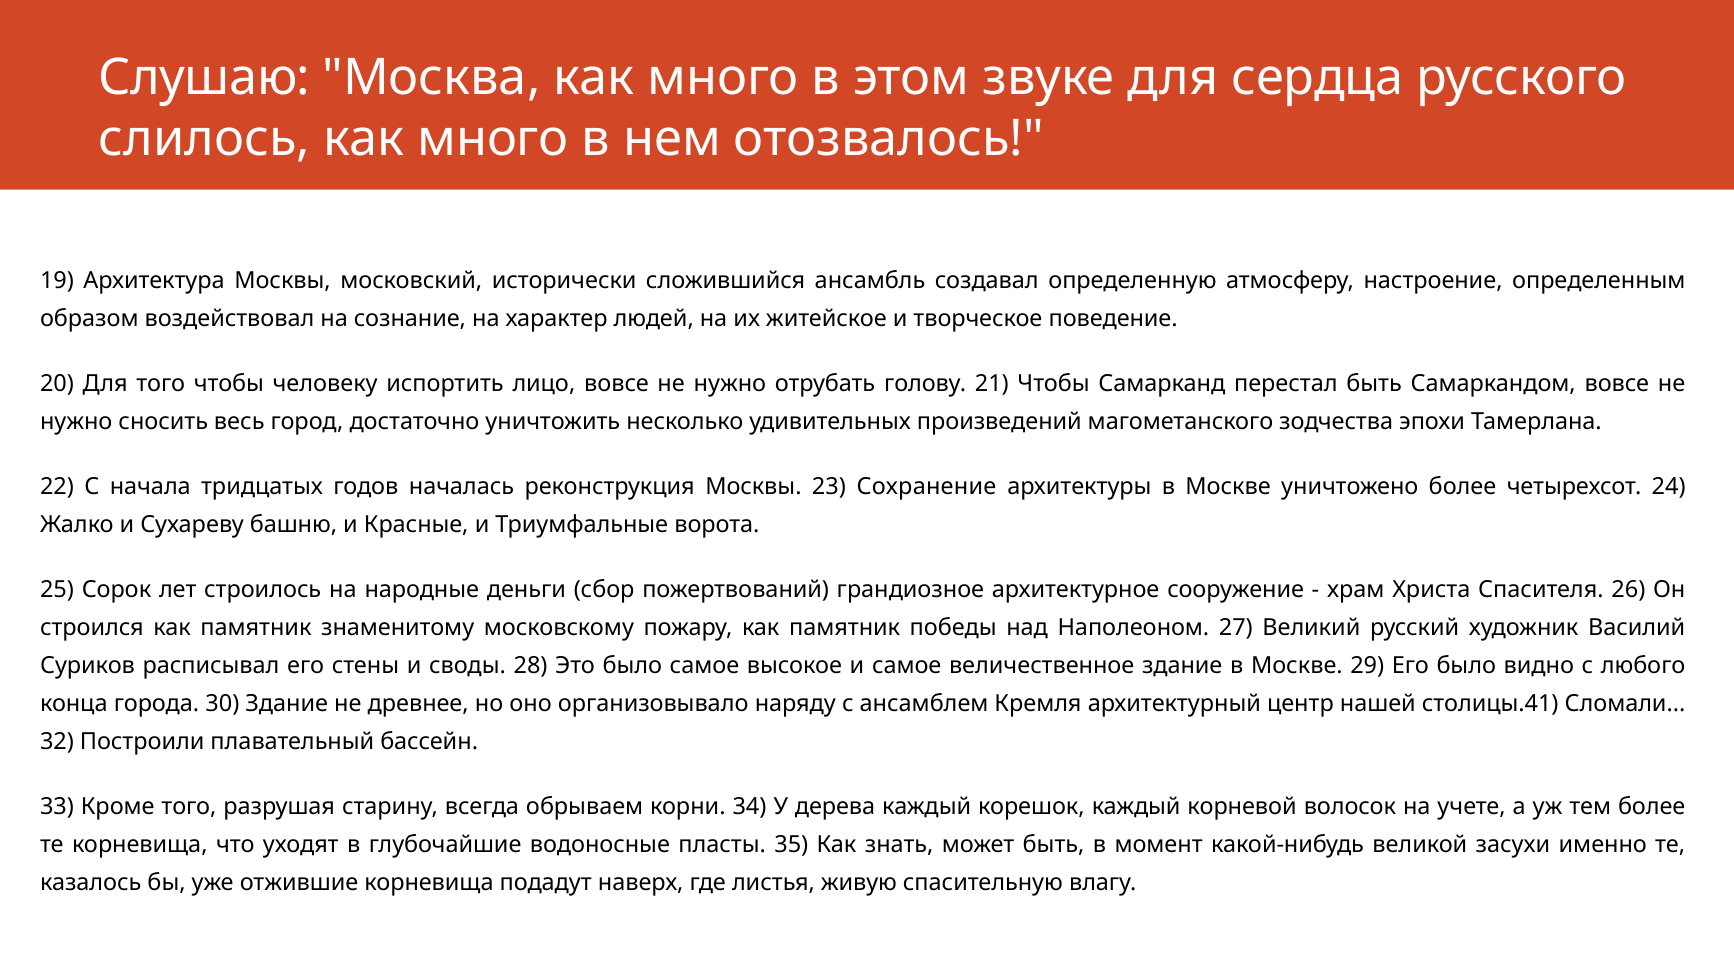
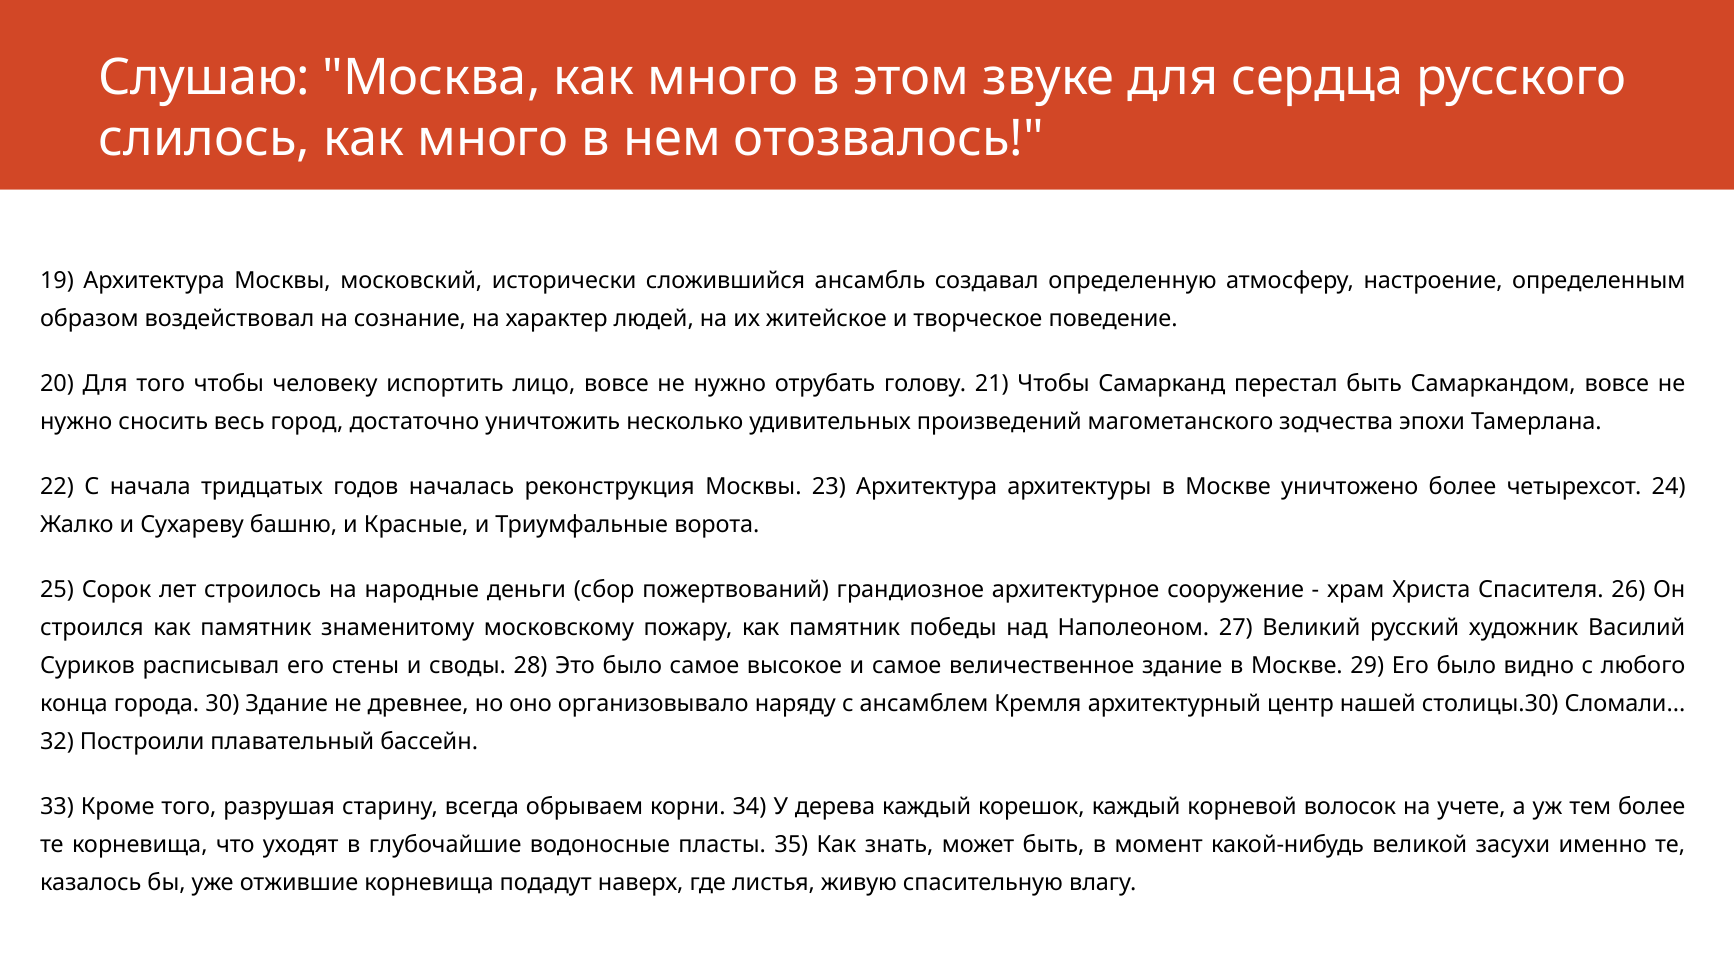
23 Сохранение: Сохранение -> Архитектура (927, 487)
столицы.41: столицы.41 -> столицы.30 (1490, 704)
